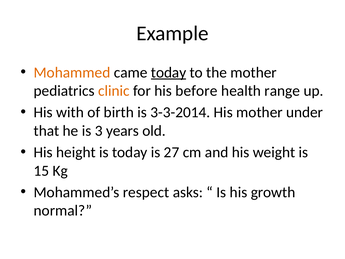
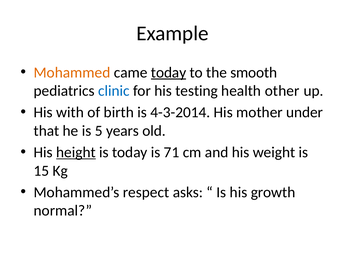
the mother: mother -> smooth (254, 72)
clinic colour: orange -> blue (114, 91)
before: before -> testing (197, 91)
range: range -> other (282, 91)
3-3-2014: 3-3-2014 -> 4-3-2014 (180, 112)
3: 3 -> 5 (99, 131)
height underline: none -> present (76, 152)
27: 27 -> 71 (172, 152)
